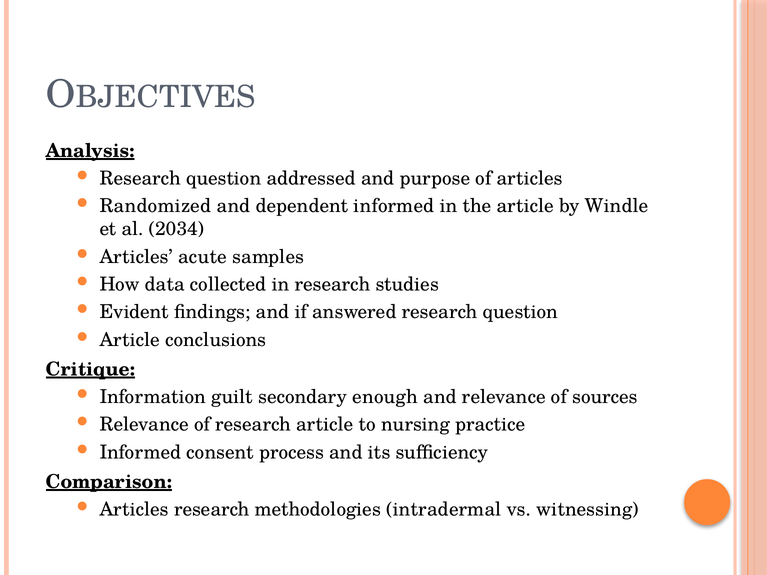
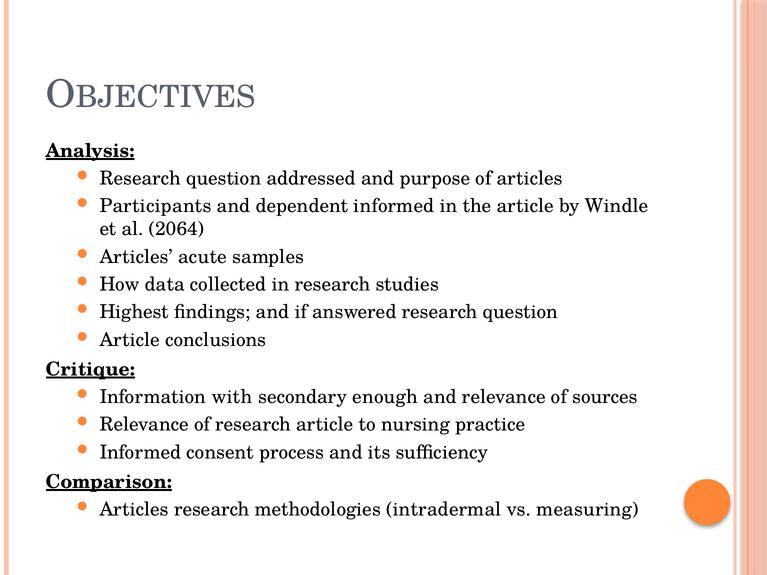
Randomized: Randomized -> Participants (156, 206)
2034: 2034 -> 2064 (177, 229)
Evident: Evident -> Highest (134, 312)
guilt: guilt -> with (232, 397)
witnessing: witnessing -> measuring (588, 510)
